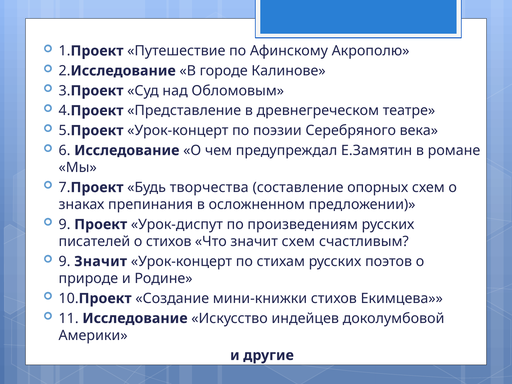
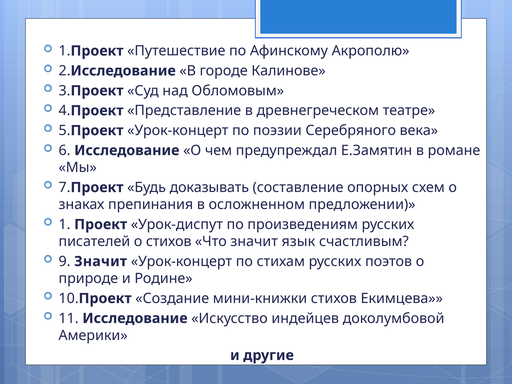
творчества: творчества -> доказывать (209, 187)
9: 9 -> 1 (65, 224)
значит схем: схем -> язык (298, 242)
